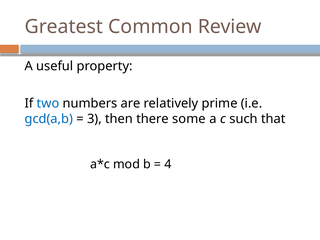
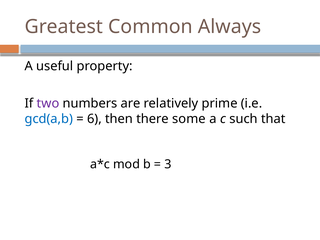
Review: Review -> Always (230, 27)
two colour: blue -> purple (48, 103)
3: 3 -> 6 (94, 119)
4: 4 -> 3 (168, 164)
